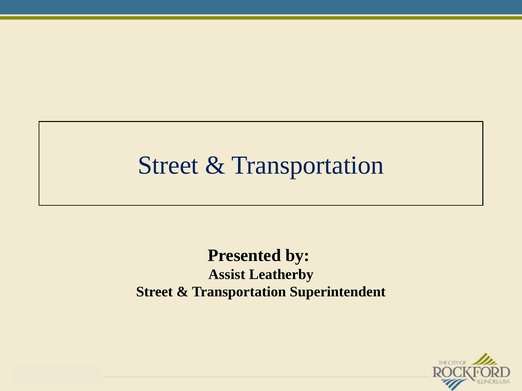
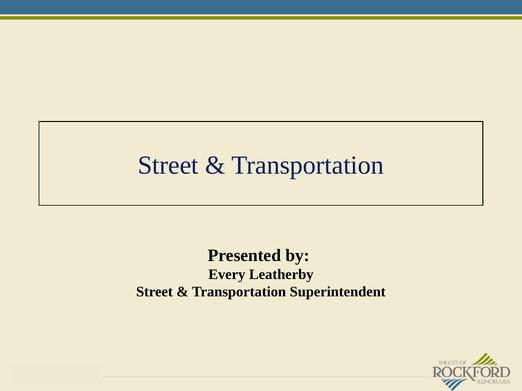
Assist: Assist -> Every (227, 275)
